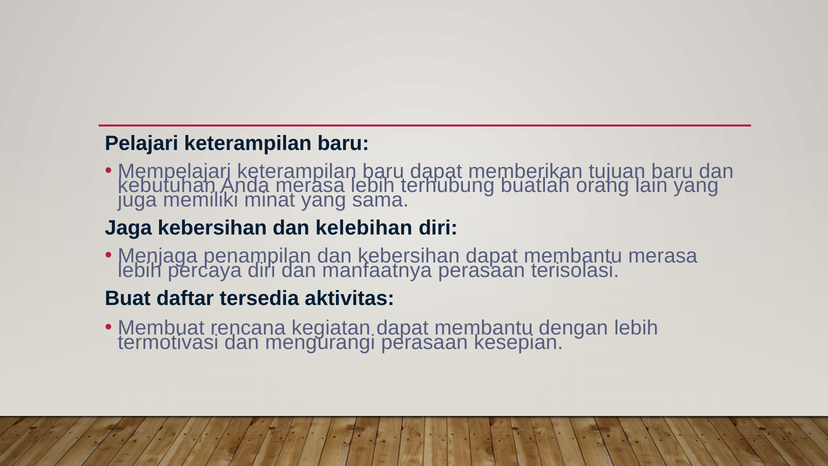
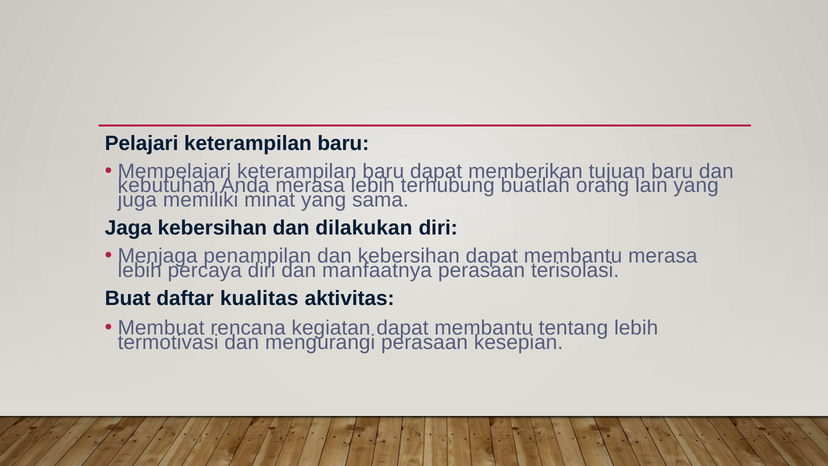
kelebihan: kelebihan -> dilakukan (364, 228)
tersedia: tersedia -> kualitas (259, 298)
dengan: dengan -> tentang (573, 328)
